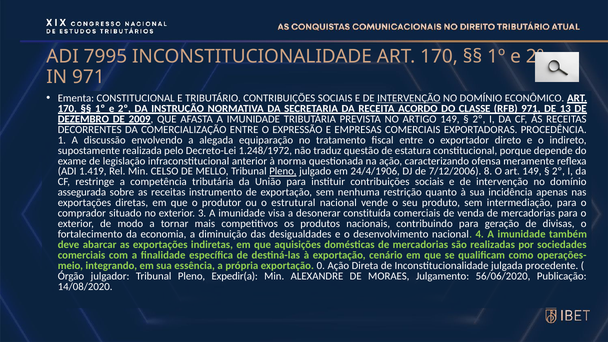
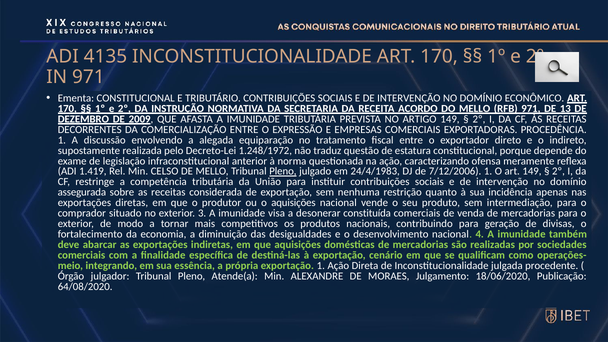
7995: 7995 -> 4135 (105, 57)
INTERVENÇÃO underline: present -> none (409, 98)
DO CLASSE: CLASSE -> MELLO (475, 109)
24/4/1906: 24/4/1906 -> 24/4/1983 (375, 171)
7/12/2006 8: 8 -> 1 (488, 171)
instrumento: instrumento -> considerada (216, 192)
o estrutural: estrutural -> aquisições (293, 203)
exportação 0: 0 -> 1 (321, 266)
Expedir(a: Expedir(a -> Atende(a (235, 276)
56/06/2020: 56/06/2020 -> 18/06/2020 (503, 276)
14/08/2020: 14/08/2020 -> 64/08/2020 (85, 287)
